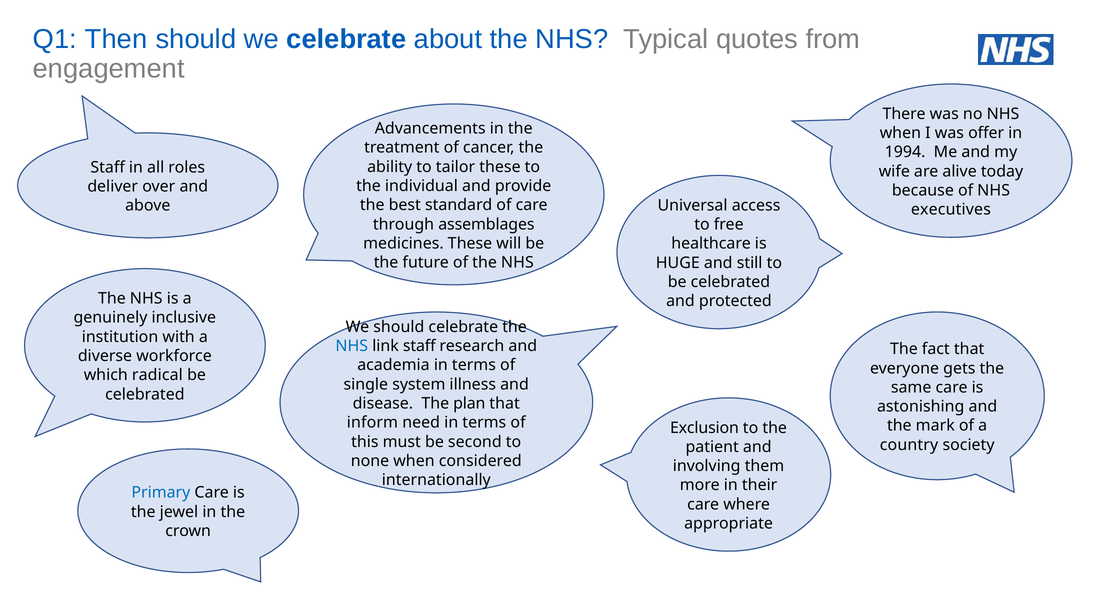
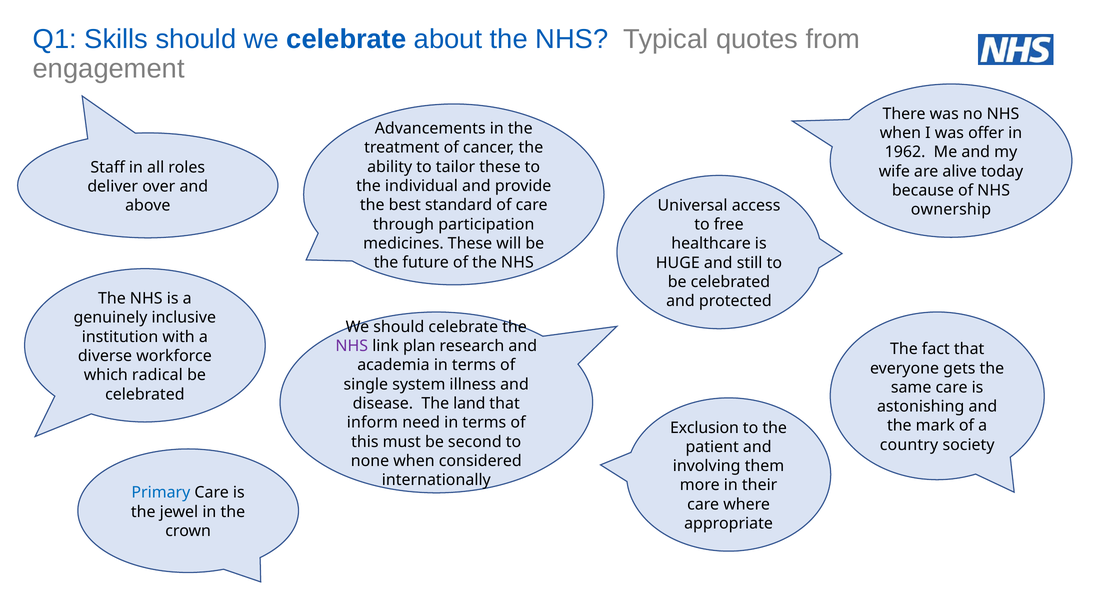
Then: Then -> Skills (116, 39)
1994: 1994 -> 1962 (905, 152)
executives: executives -> ownership (951, 210)
assemblages: assemblages -> participation (486, 224)
NHS colour: blue -> purple (352, 346)
link staff: staff -> plan (419, 346)
plan: plan -> land (469, 403)
